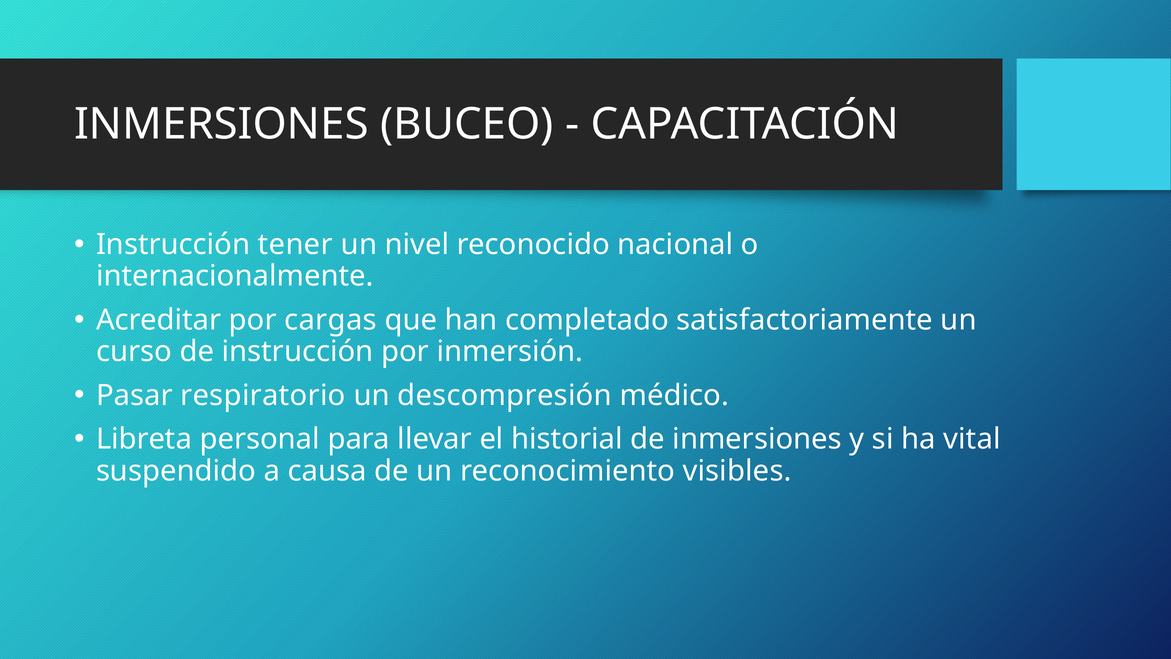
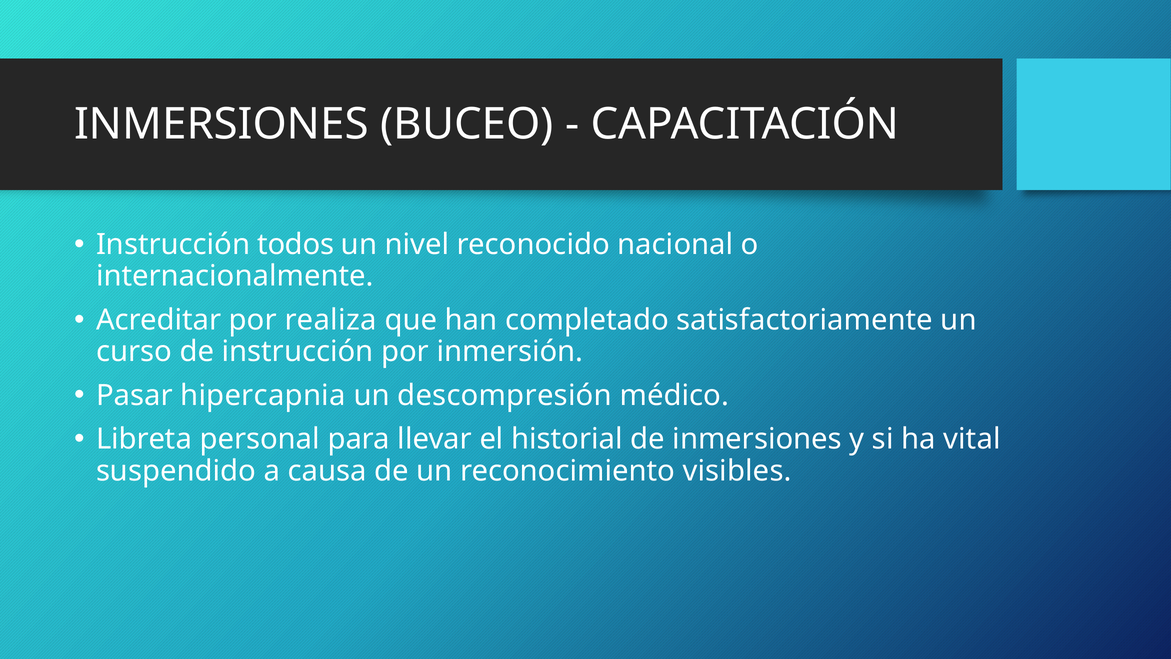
tener: tener -> todos (296, 244)
cargas: cargas -> realiza (331, 320)
respiratorio: respiratorio -> hipercapnia (263, 395)
